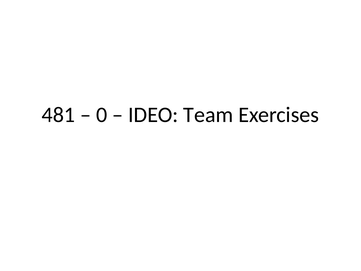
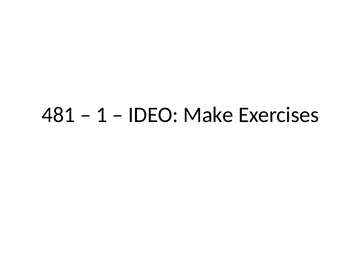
0: 0 -> 1 (102, 115)
Team: Team -> Make (208, 115)
